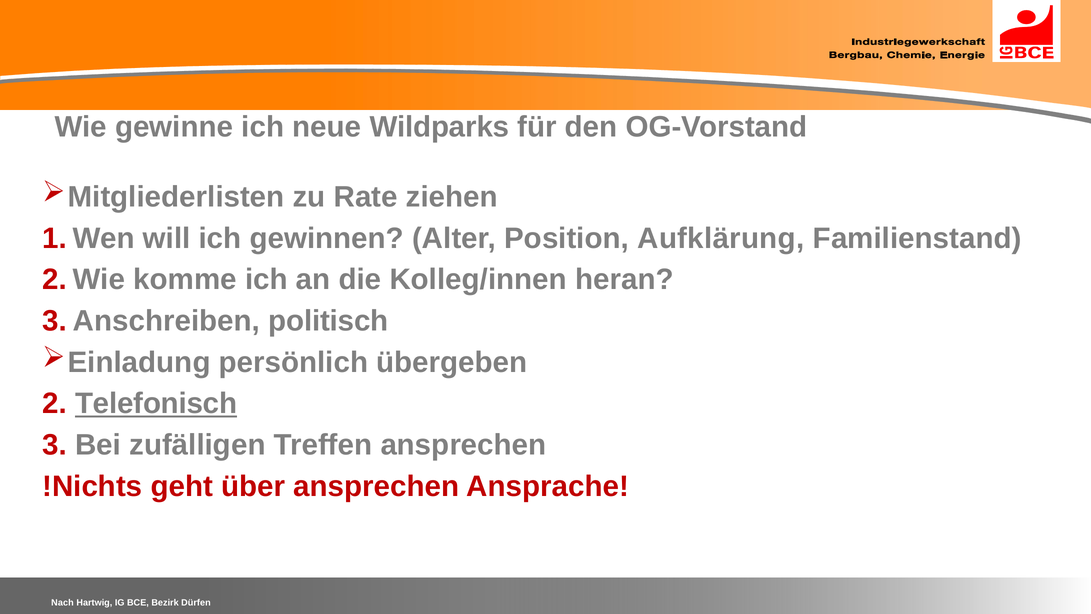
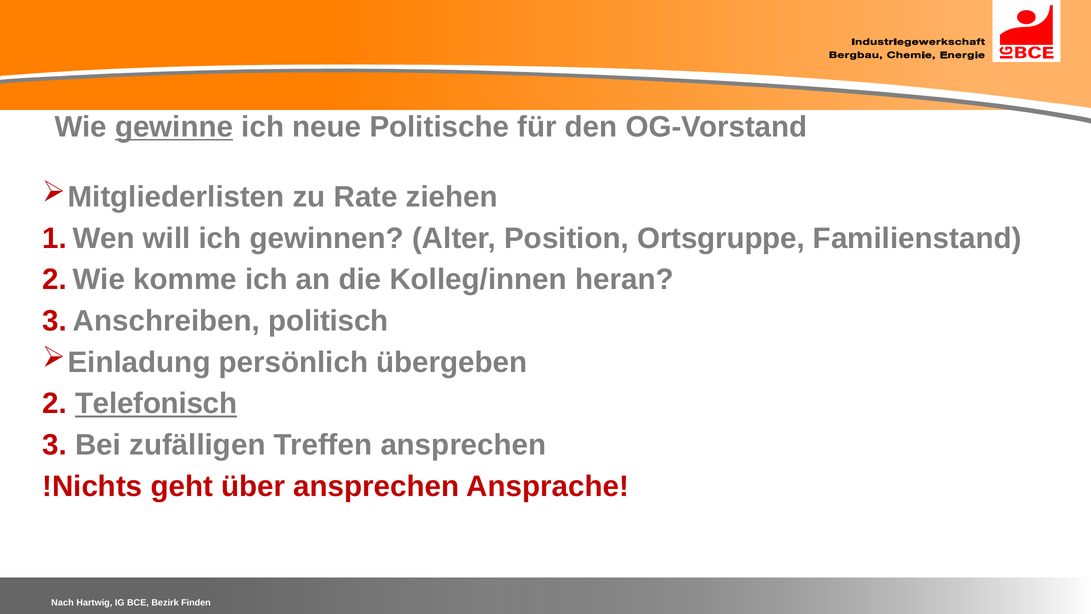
gewinne underline: none -> present (174, 127)
Wildparks: Wildparks -> Politische (439, 127)
Aufklärung: Aufklärung -> Ortsgruppe (721, 238)
Dürfen: Dürfen -> Finden (196, 602)
